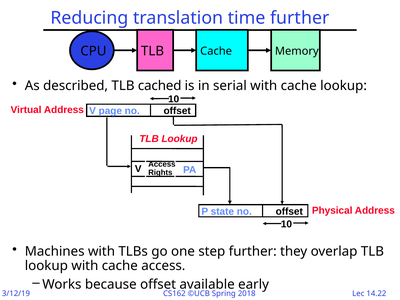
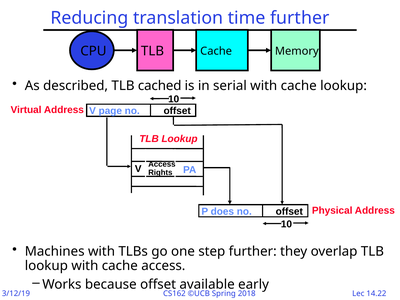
state: state -> does (222, 212)
